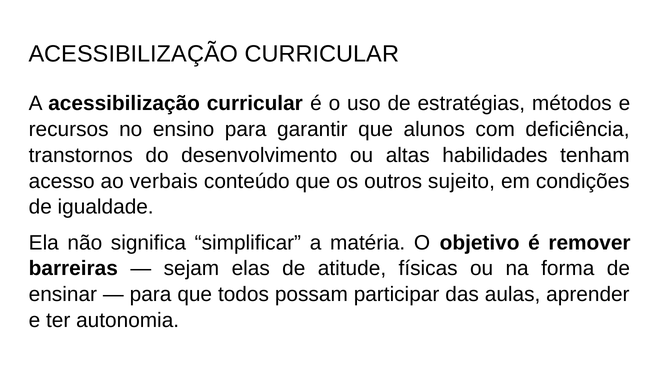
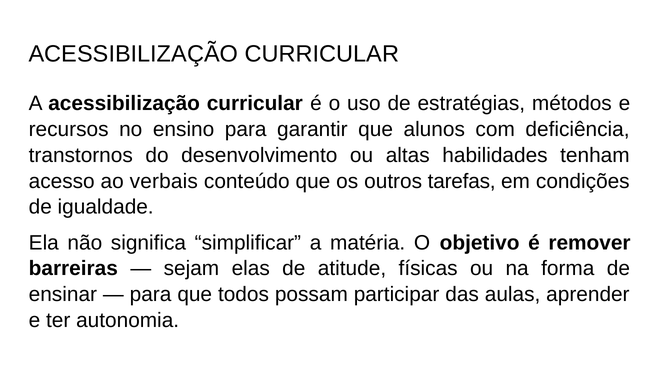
sujeito: sujeito -> tarefas (462, 181)
